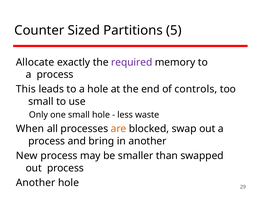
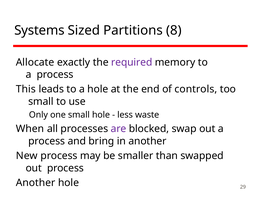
Counter: Counter -> Systems (39, 30)
5: 5 -> 8 (174, 30)
are colour: orange -> purple (119, 129)
